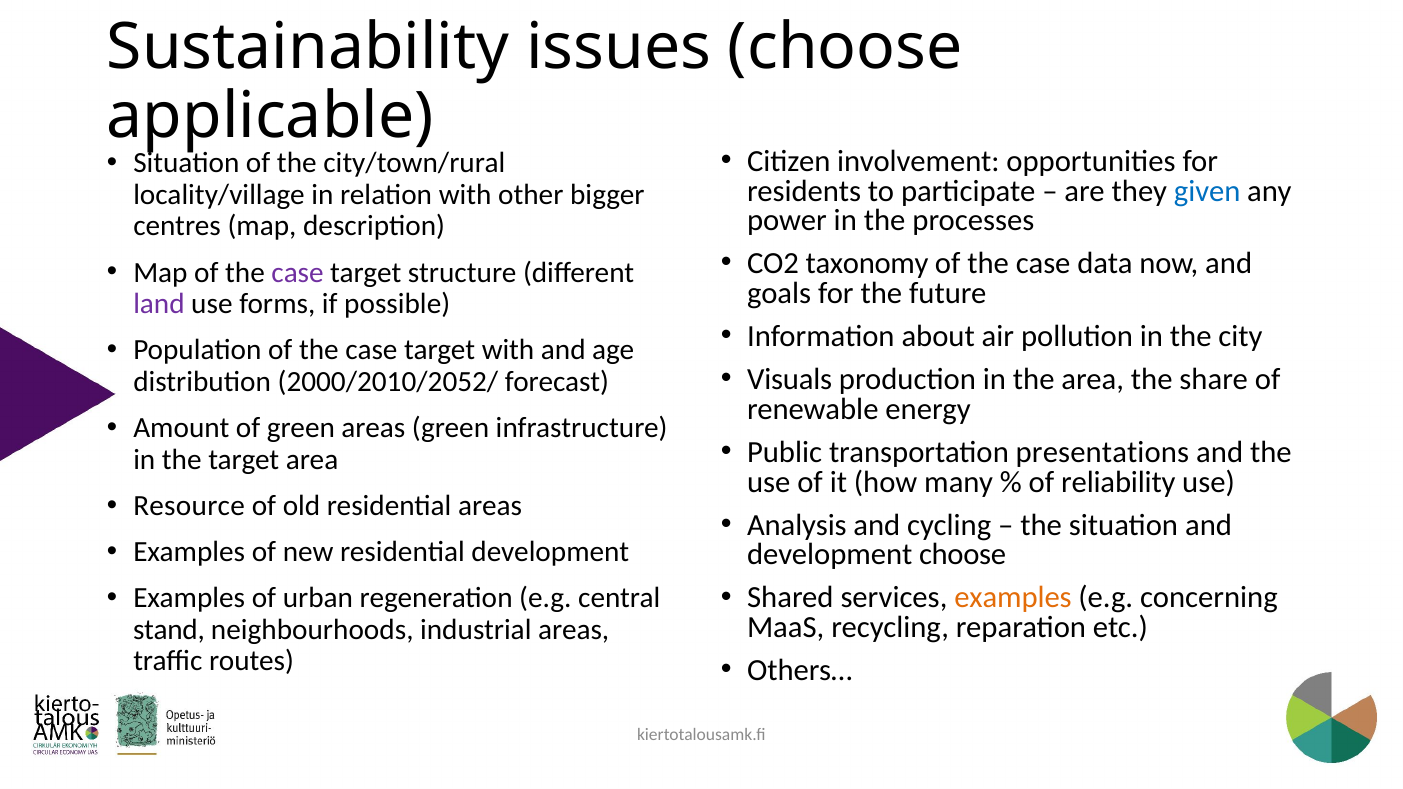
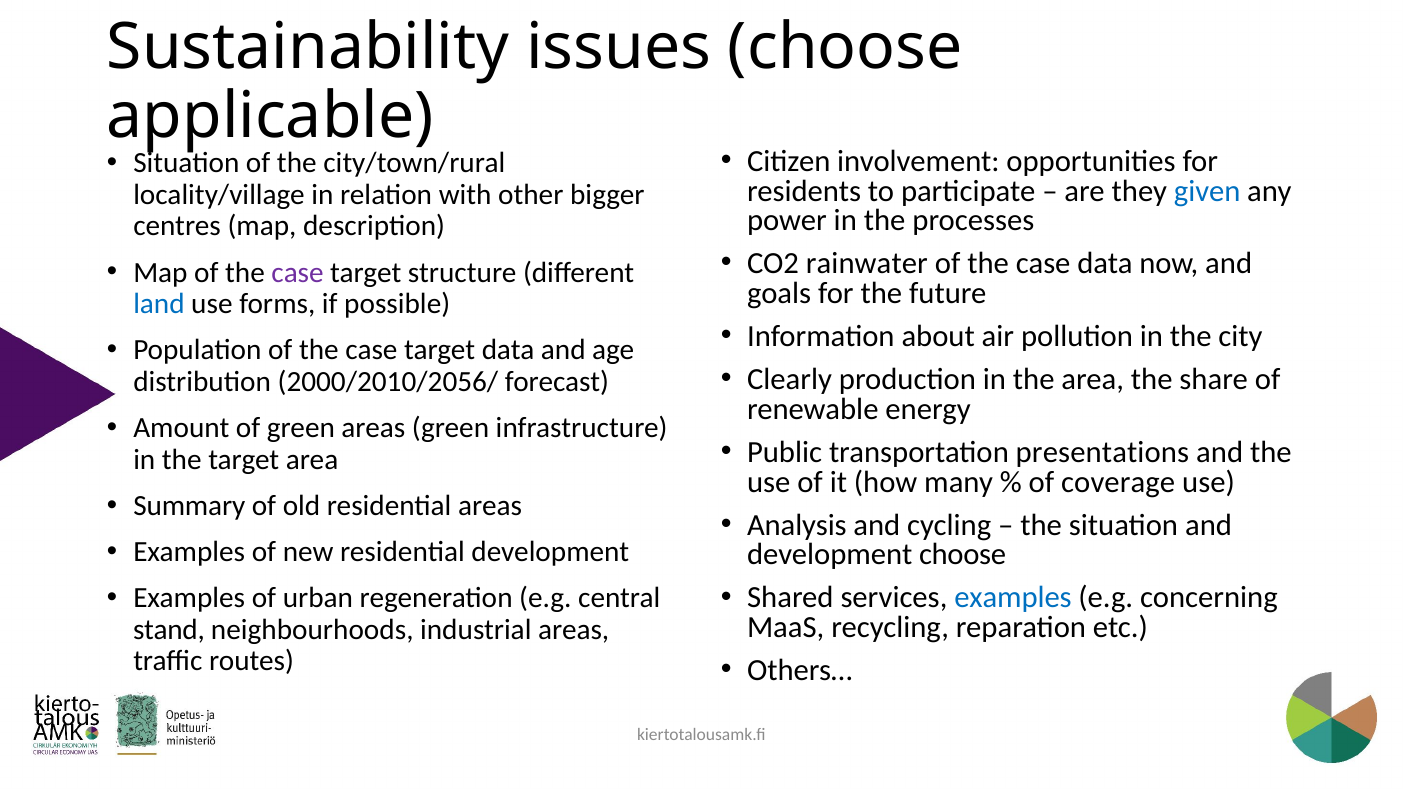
taxonomy: taxonomy -> rainwater (867, 264)
land colour: purple -> blue (159, 304)
target with: with -> data (508, 350)
Visuals: Visuals -> Clearly (790, 380)
2000/2010/2052/: 2000/2010/2052/ -> 2000/2010/2056/ (388, 382)
reliability: reliability -> coverage (1118, 482)
Resource: Resource -> Summary (189, 506)
examples colour: orange -> blue (1013, 598)
